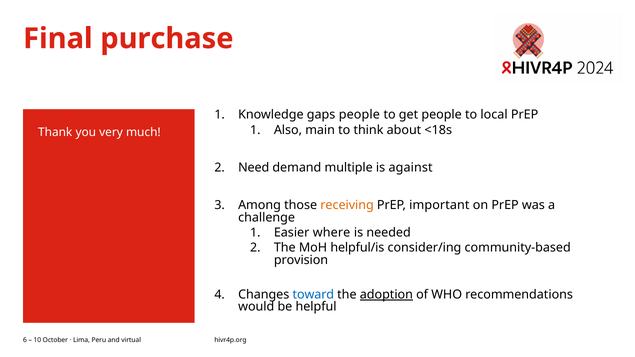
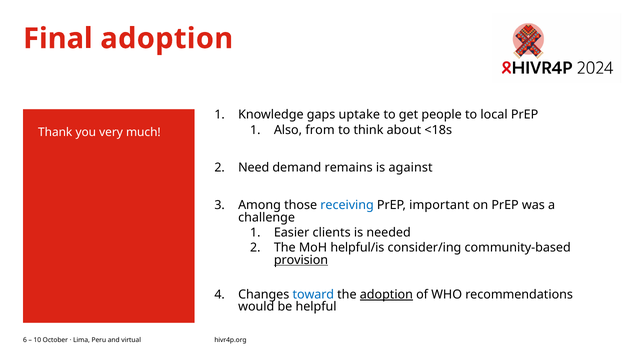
Final purchase: purchase -> adoption (167, 39)
gaps people: people -> uptake (359, 115)
main: main -> from (320, 130)
multiple: multiple -> remains (349, 168)
receiving colour: orange -> blue (347, 205)
where: where -> clients (332, 233)
provision underline: none -> present (301, 260)
